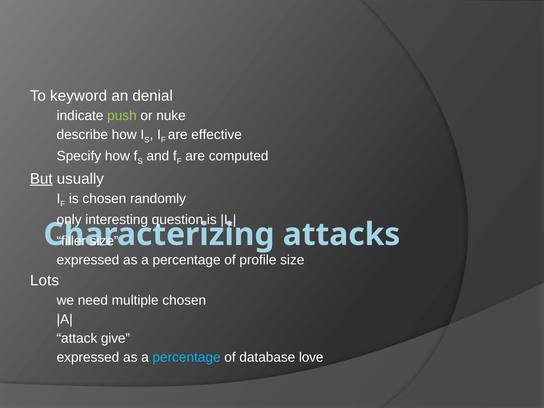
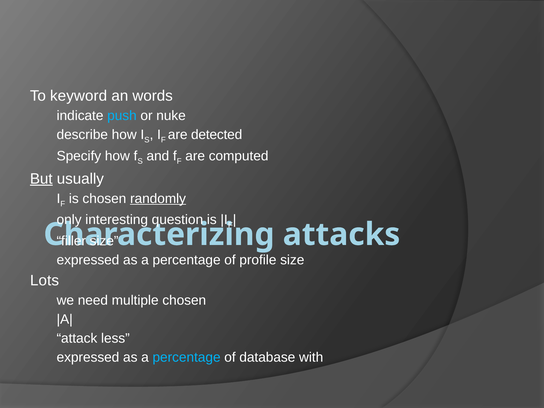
denial: denial -> words (153, 96)
push colour: light green -> light blue (122, 116)
effective: effective -> detected (217, 135)
randomly underline: none -> present (158, 199)
give: give -> less (115, 338)
love: love -> with (311, 358)
